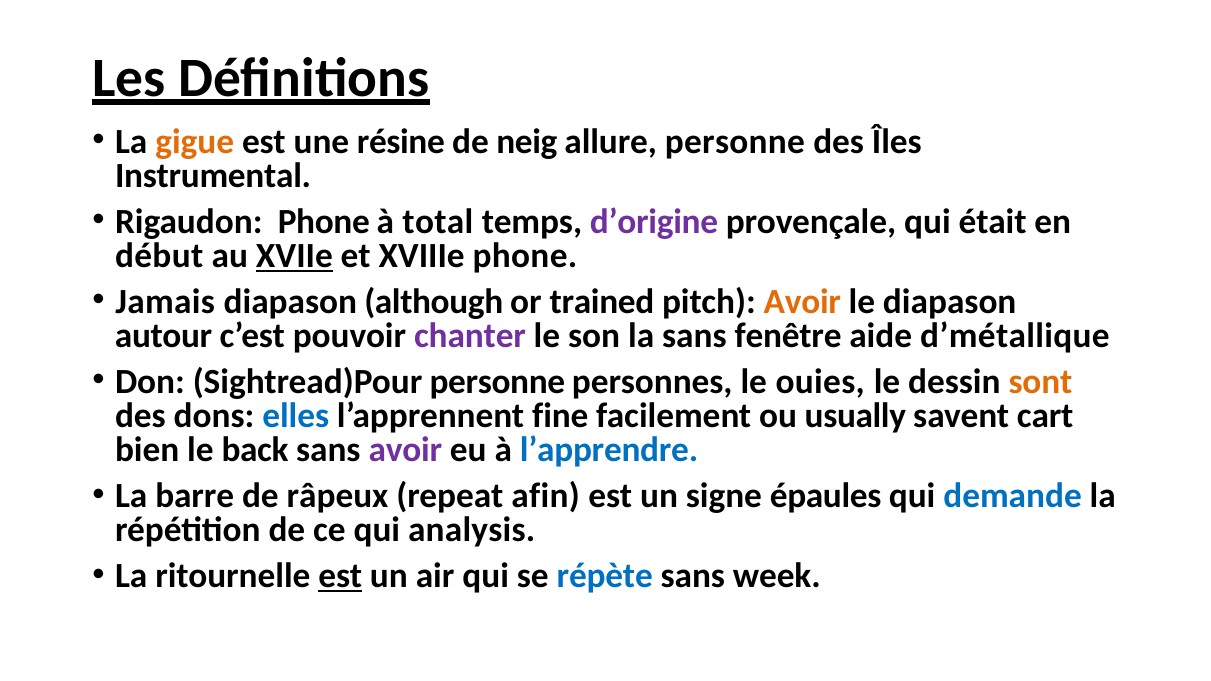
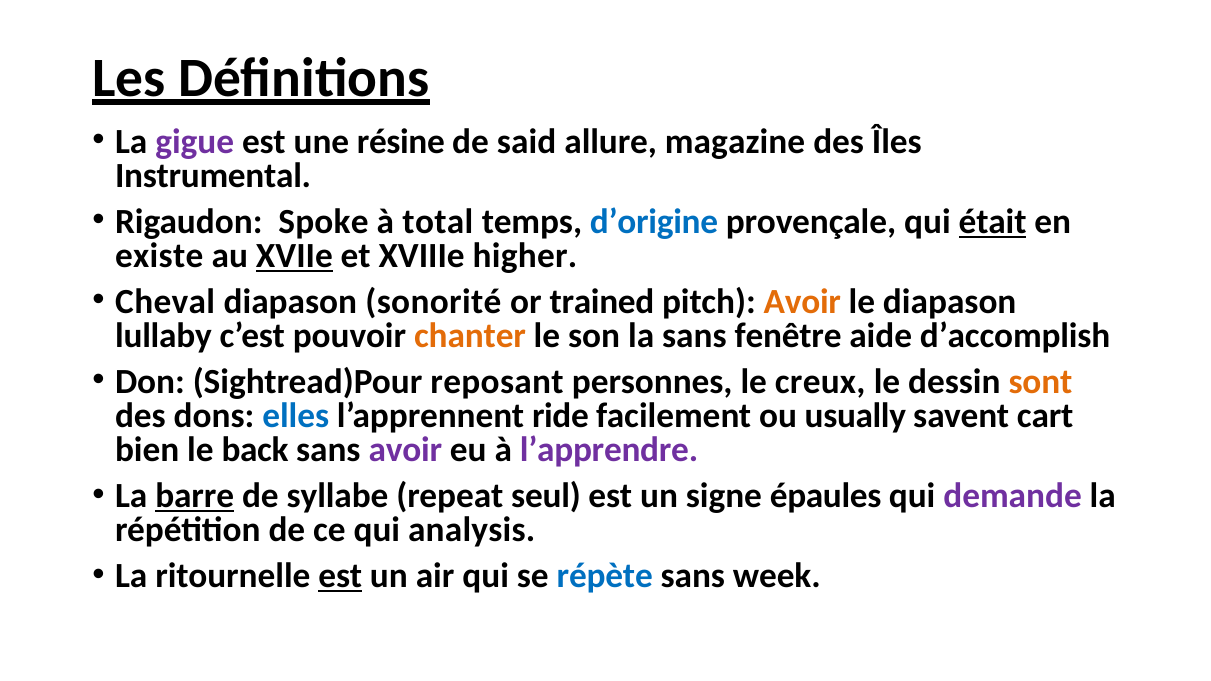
gigue colour: orange -> purple (195, 141)
neig: neig -> said (527, 141)
allure personne: personne -> magazine (735, 141)
Rigaudon Phone: Phone -> Spoke (323, 222)
d’origine colour: purple -> blue (654, 222)
était underline: none -> present (993, 222)
début: début -> existe (159, 256)
XVIIIe phone: phone -> higher (525, 256)
Jamais: Jamais -> Cheval (165, 302)
although: although -> sonorité (433, 302)
autour: autour -> lullaby (163, 336)
chanter colour: purple -> orange (470, 336)
d’métallique: d’métallique -> d’accomplish (1015, 336)
Sightread)Pour personne: personne -> reposant (497, 382)
ouies: ouies -> creux (820, 382)
fine: fine -> ride (560, 416)
l’apprendre colour: blue -> purple (609, 450)
barre underline: none -> present (195, 496)
râpeux: râpeux -> syllabe (338, 496)
afin: afin -> seul (546, 496)
demande colour: blue -> purple (1013, 496)
